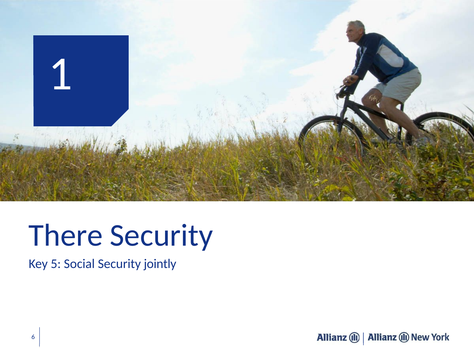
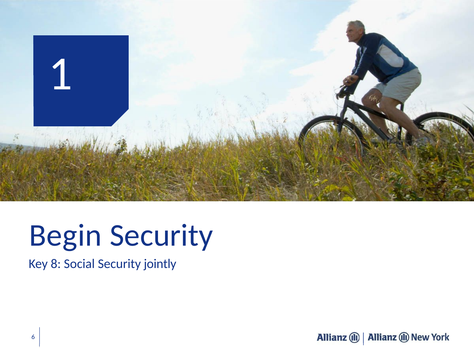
There: There -> Begin (66, 235)
5: 5 -> 8 (56, 263)
